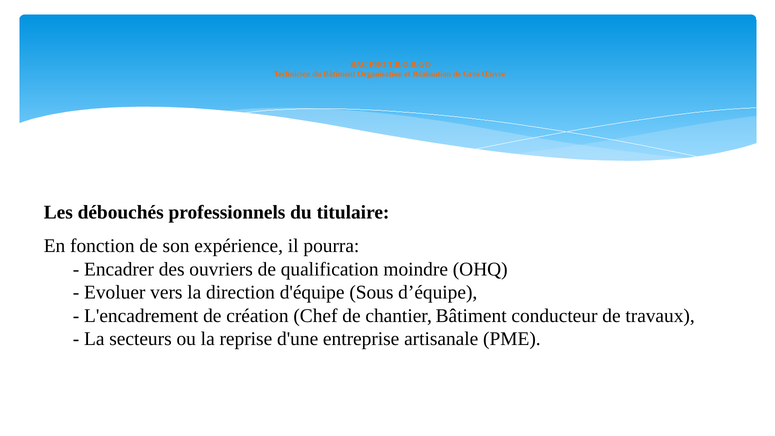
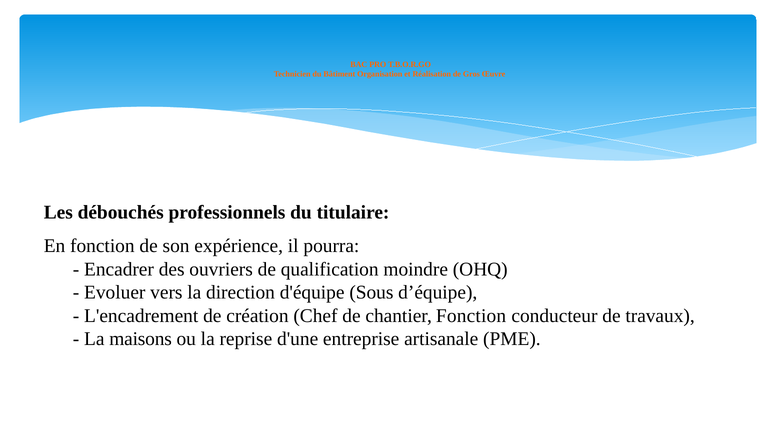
chantier Bâtiment: Bâtiment -> Fonction (471, 316)
secteurs: secteurs -> maisons (141, 339)
